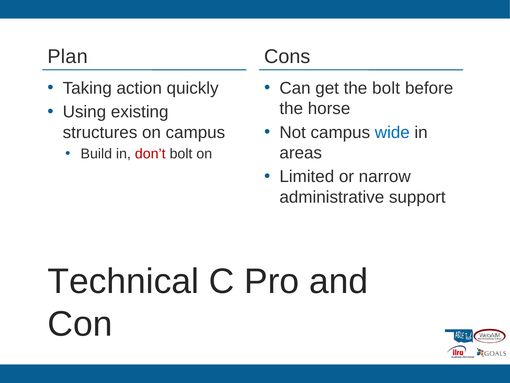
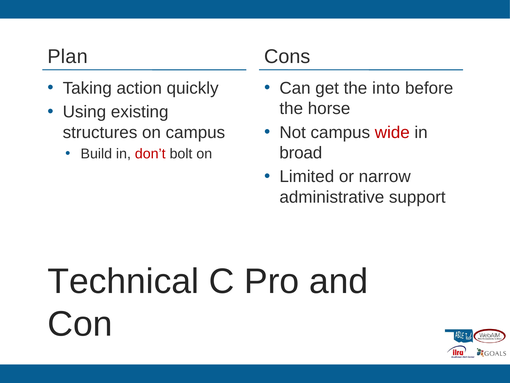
the bolt: bolt -> into (386, 88)
wide colour: blue -> red (392, 132)
areas: areas -> broad (301, 153)
